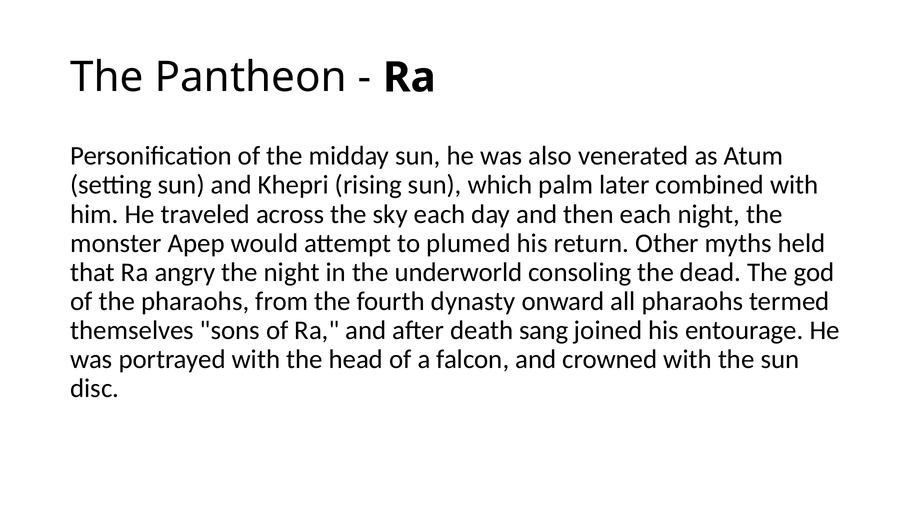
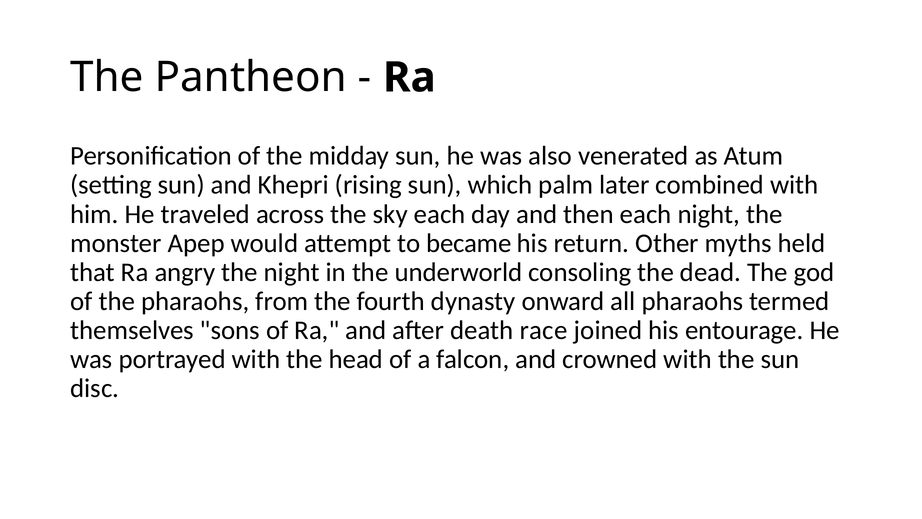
plumed: plumed -> became (469, 243)
sang: sang -> race (544, 330)
